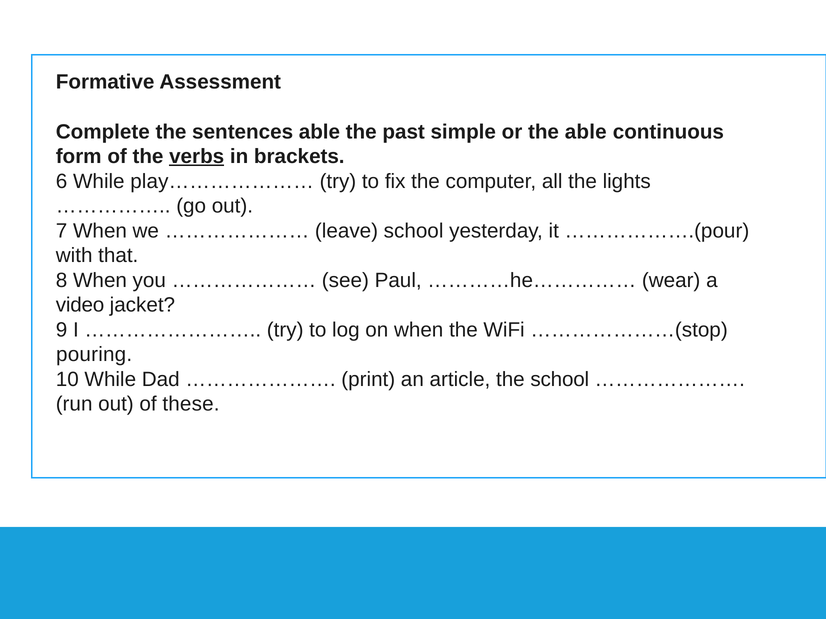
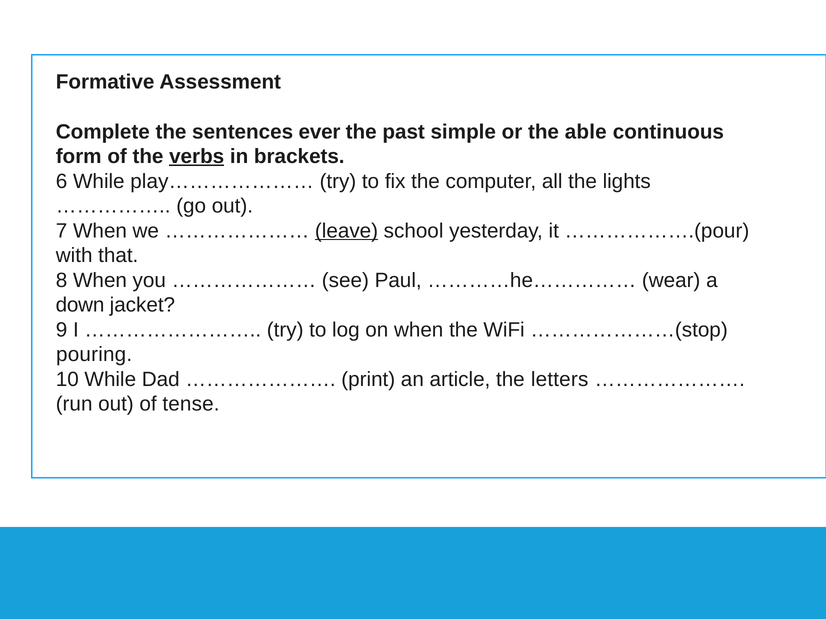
sentences able: able -> ever (320, 132)
leave underline: none -> present (347, 231)
video: video -> down (80, 305)
the school: school -> letters (560, 380)
these: these -> tense (191, 404)
